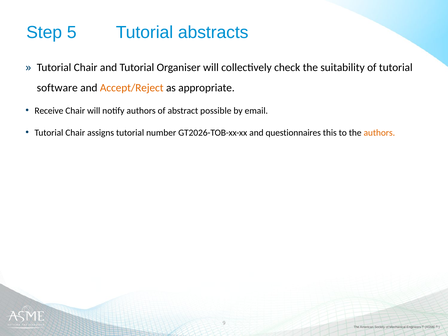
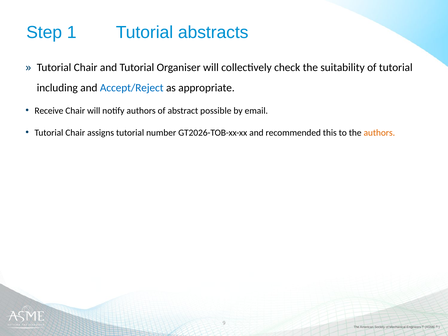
5: 5 -> 1 (72, 32)
software: software -> including (57, 88)
Accept/Reject colour: orange -> blue (132, 88)
questionnaires: questionnaires -> recommended (293, 133)
